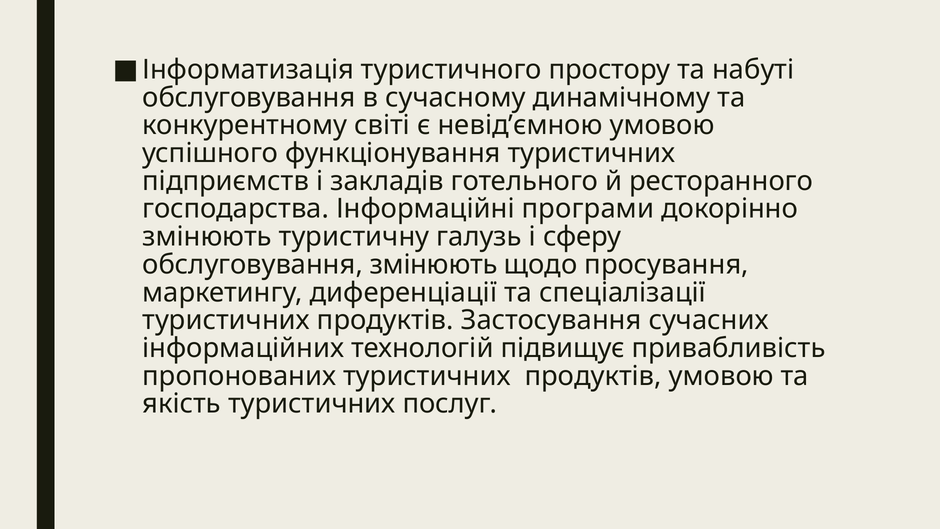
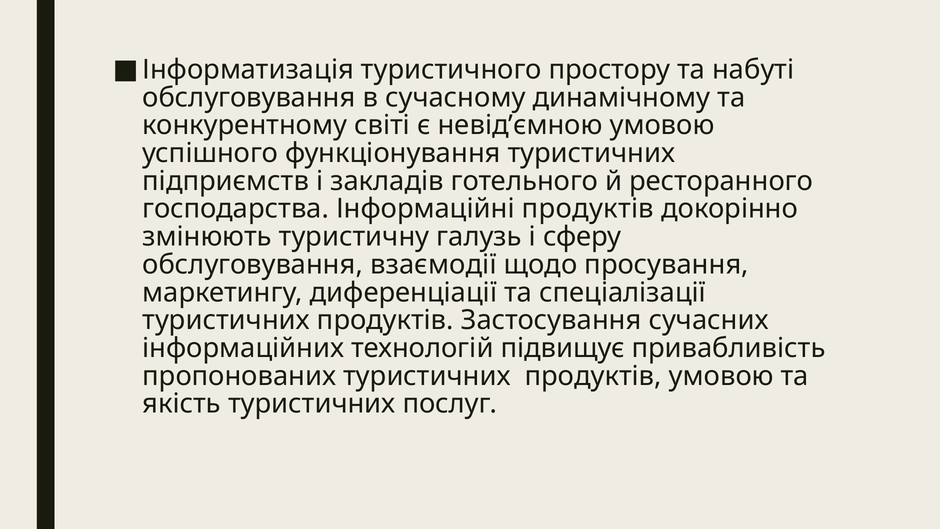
Інформаційні програми: програми -> продуктів (588, 209)
обслуговування змінюють: змінюють -> взаємодії (433, 265)
